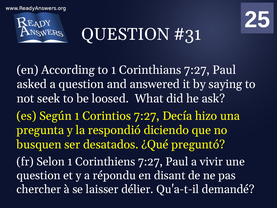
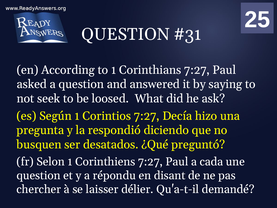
vivir: vivir -> cada (211, 161)
